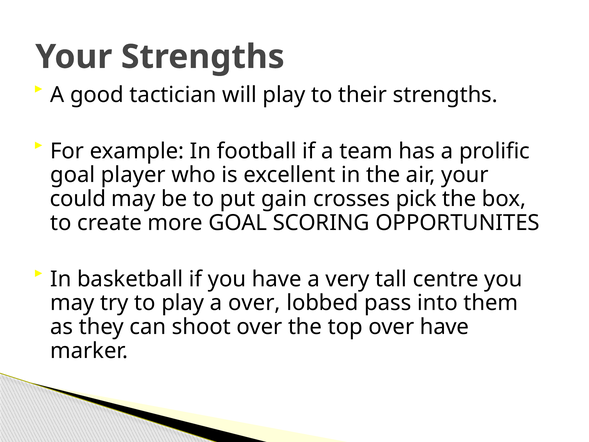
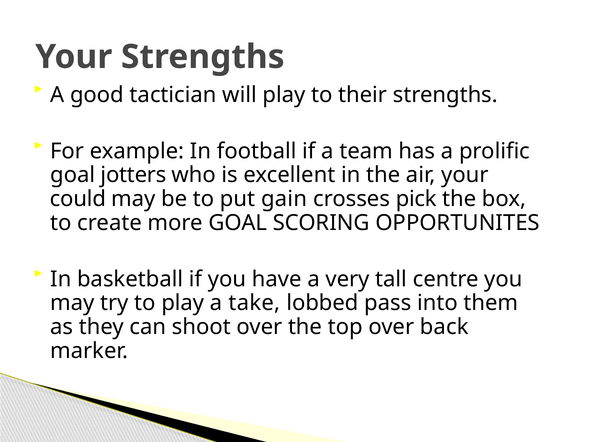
player: player -> jotters (133, 175)
a over: over -> take (254, 303)
over have: have -> back (444, 327)
